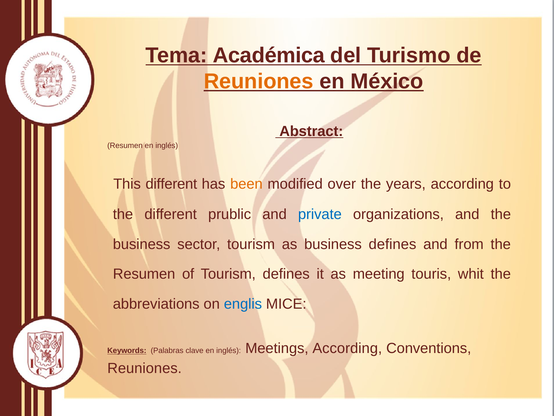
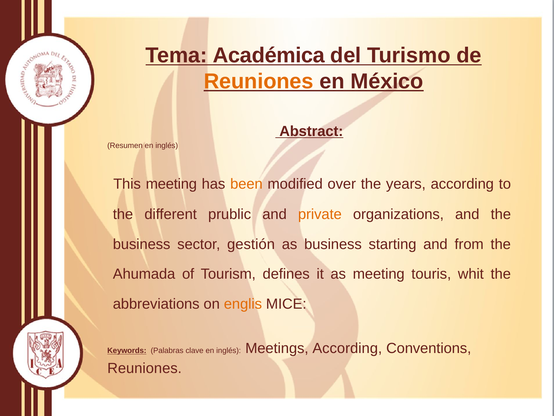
This different: different -> meeting (171, 184)
private colour: blue -> orange (320, 214)
sector tourism: tourism -> gestión (251, 244)
business defines: defines -> starting (393, 244)
Resumen: Resumen -> Ahumada (144, 274)
englis colour: blue -> orange (243, 304)
